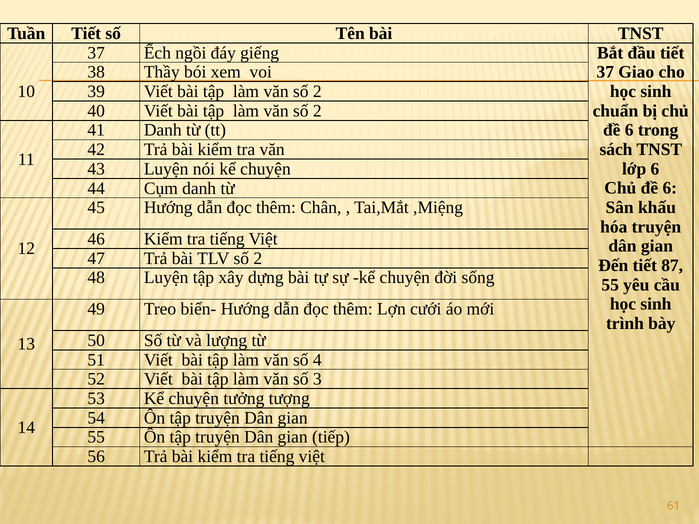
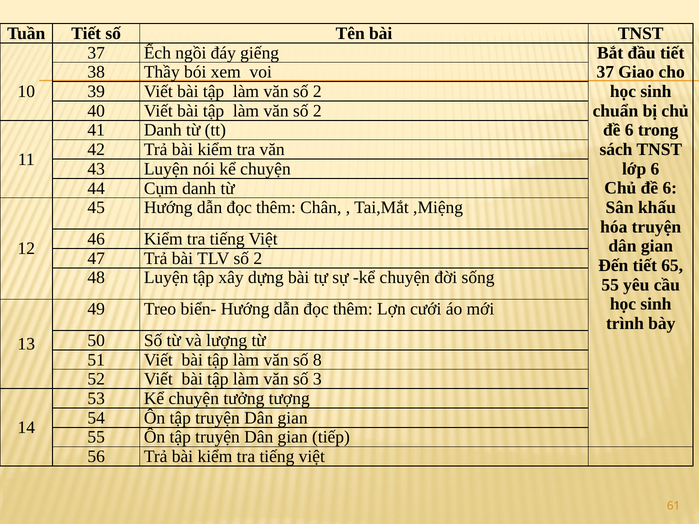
87: 87 -> 65 (672, 266)
4: 4 -> 8 (317, 360)
